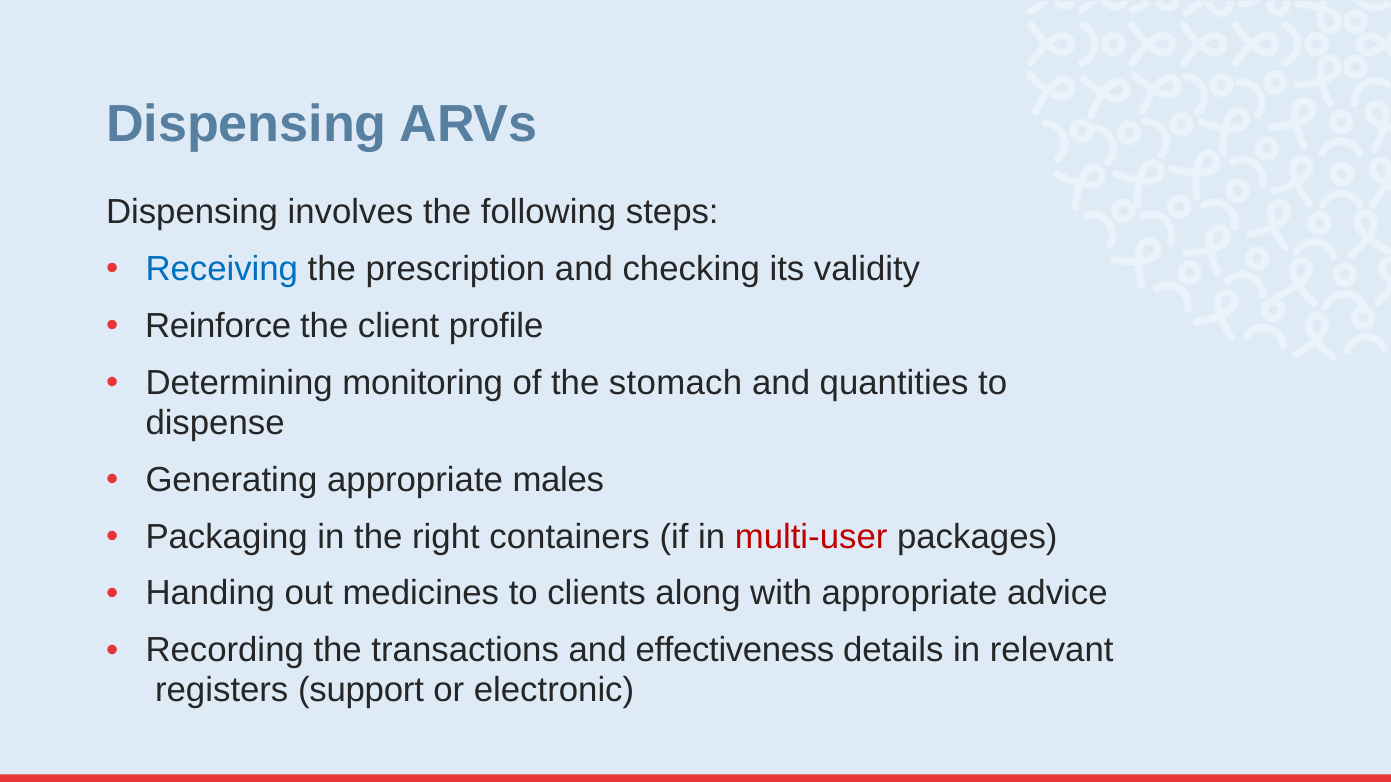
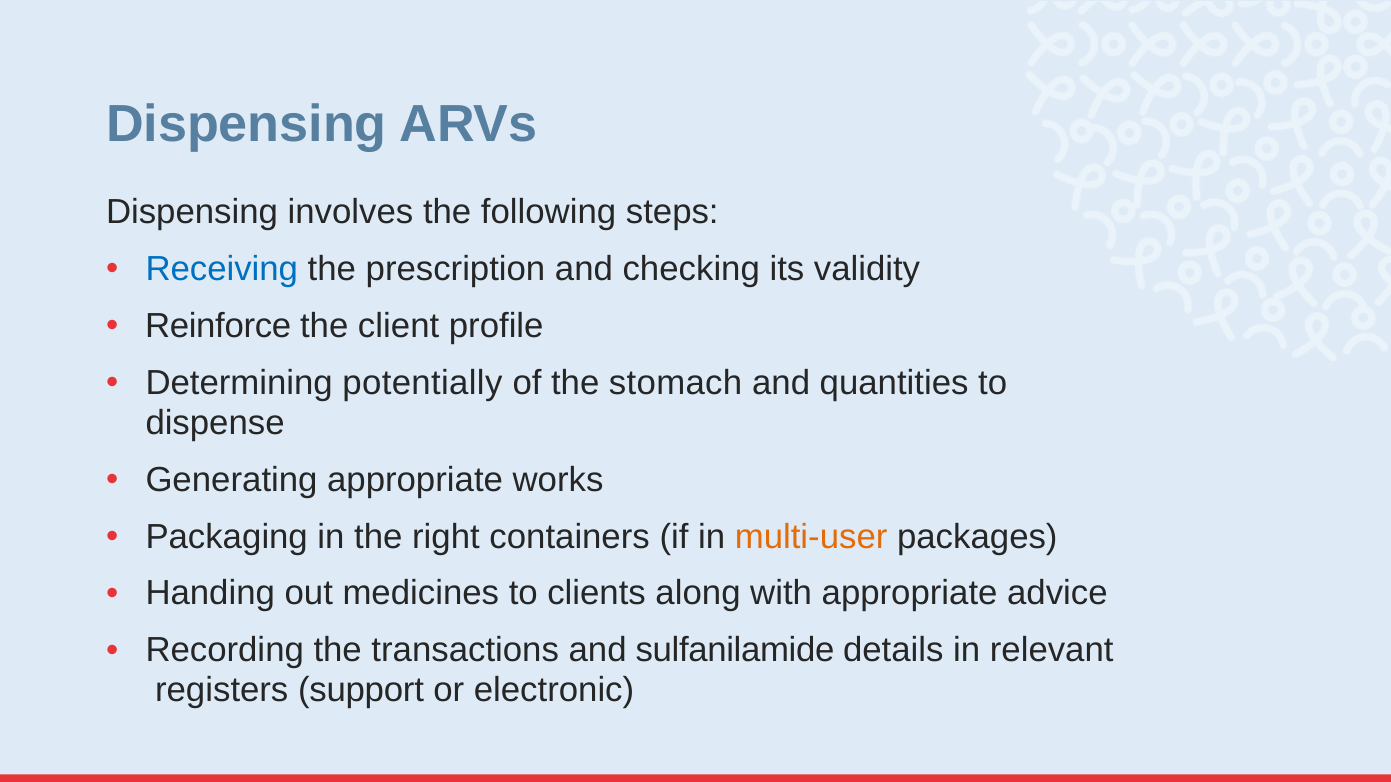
monitoring: monitoring -> potentially (422, 383)
males: males -> works (558, 480)
multi-user colour: red -> orange (811, 537)
effectiveness: effectiveness -> sulfanilamide (735, 651)
